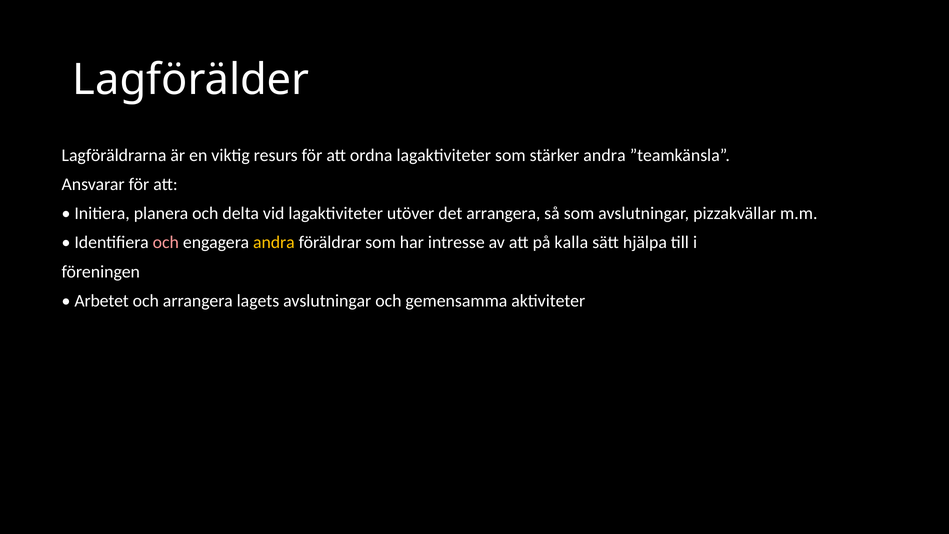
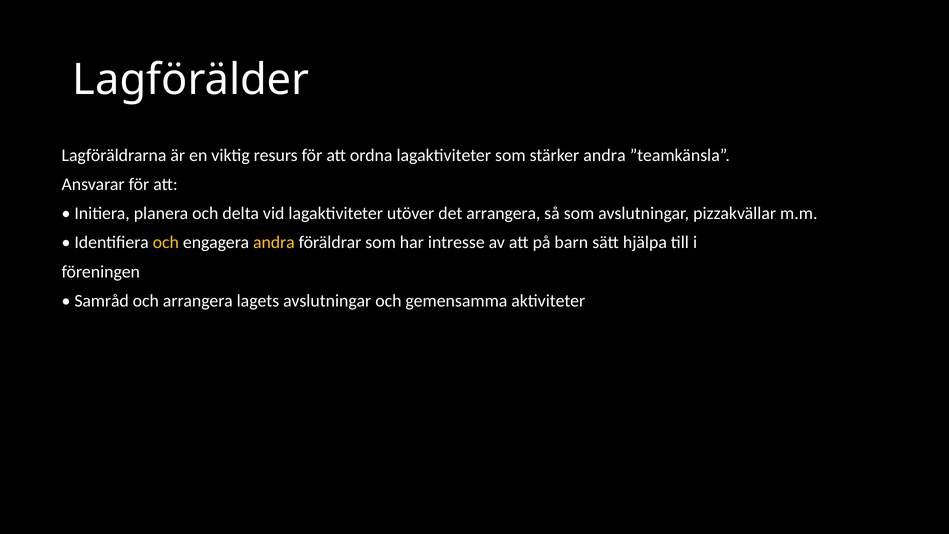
och colour: pink -> yellow (166, 243)
kalla: kalla -> barn (571, 243)
Arbetet: Arbetet -> Samråd (102, 301)
